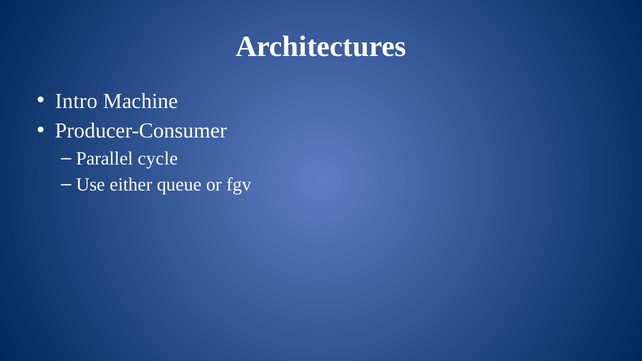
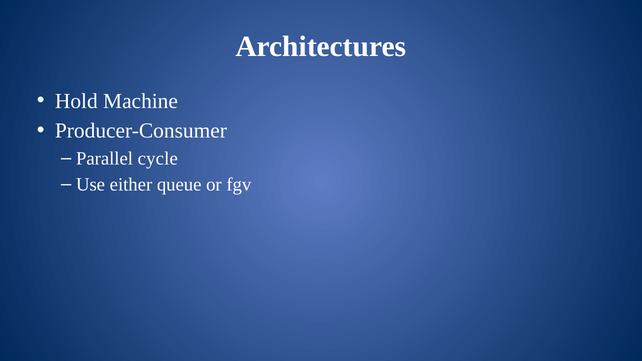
Intro: Intro -> Hold (76, 101)
